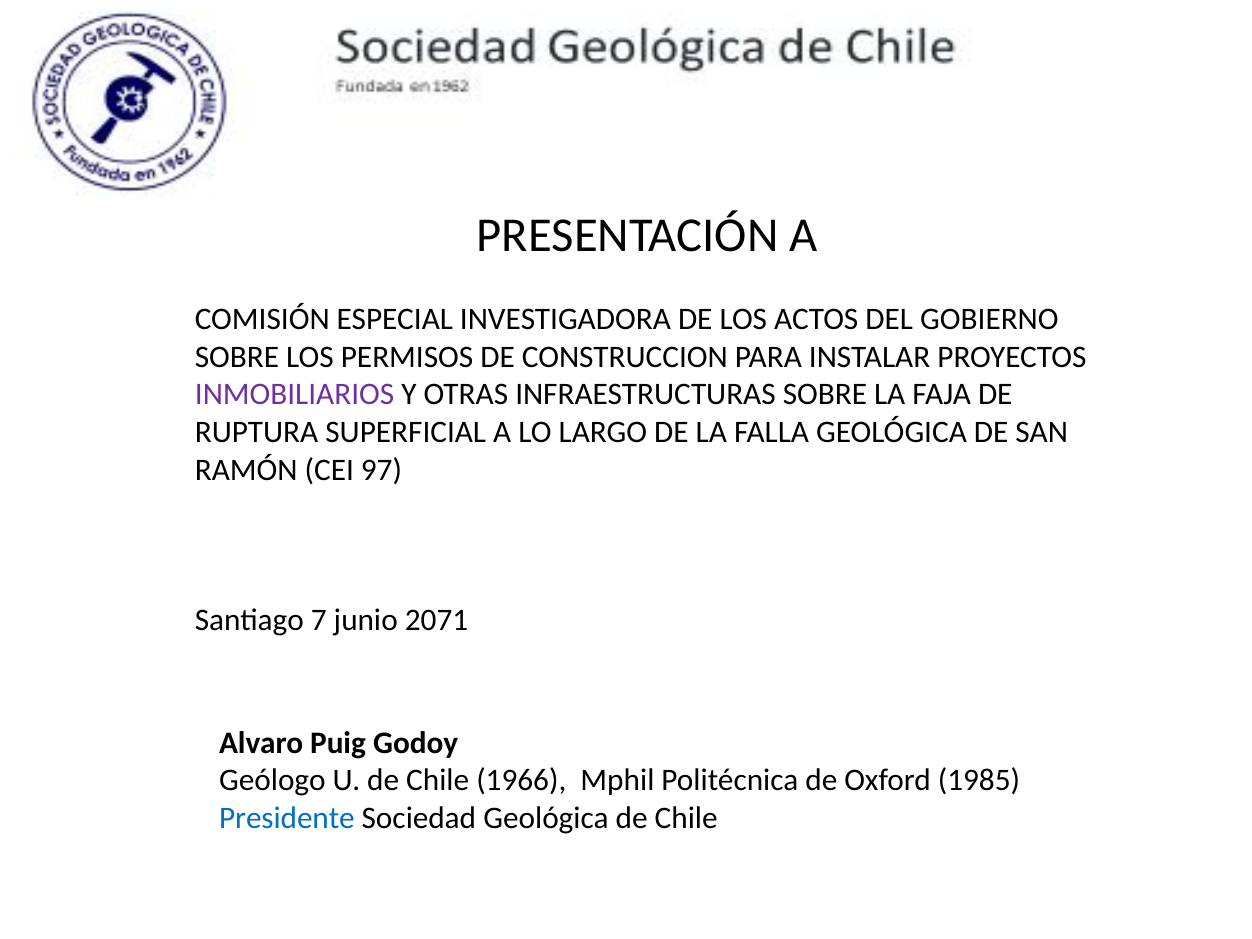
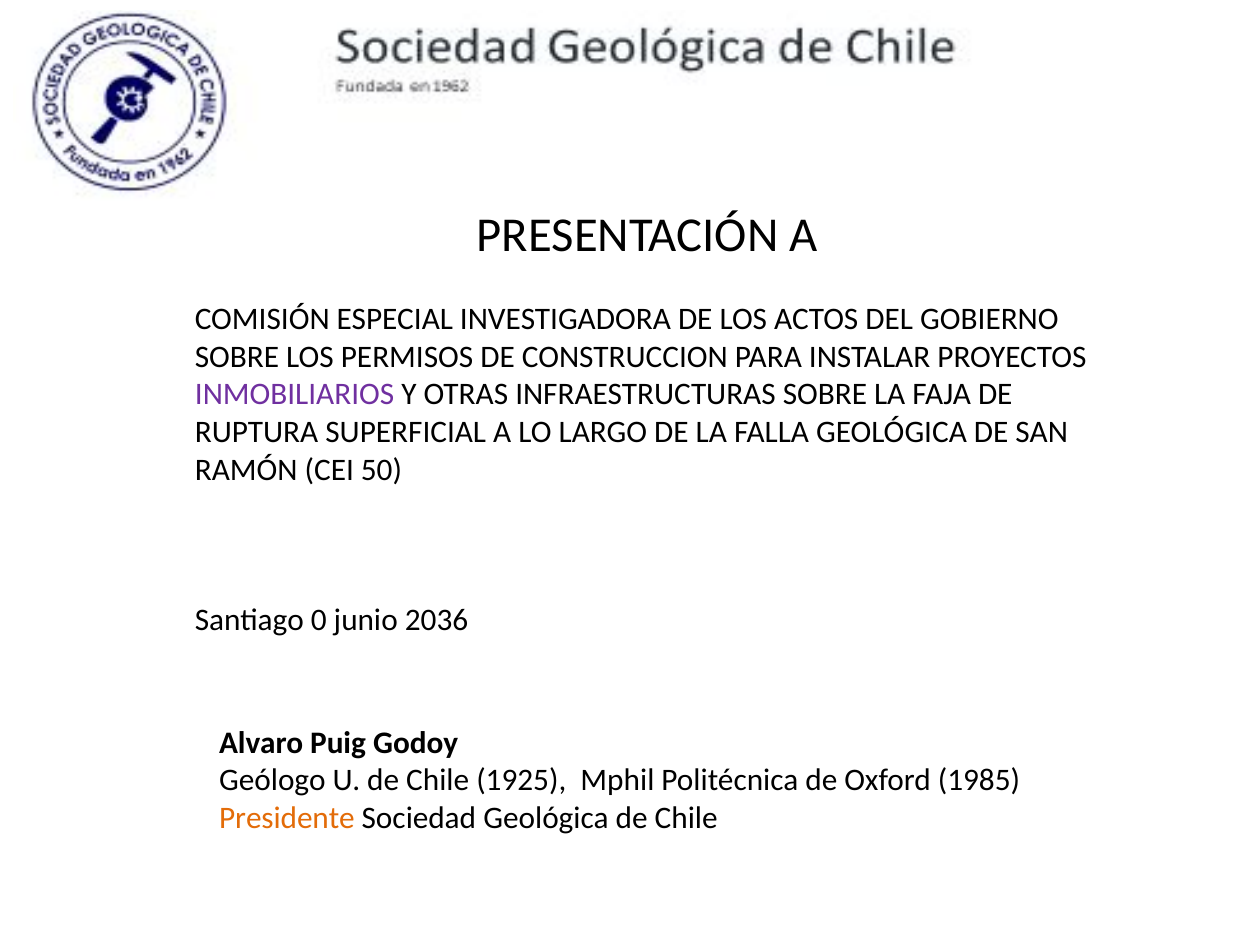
97: 97 -> 50 (381, 470)
7: 7 -> 0 (319, 620)
2071: 2071 -> 2036 (437, 620)
1966: 1966 -> 1925 (521, 781)
Presidente colour: blue -> orange (287, 818)
